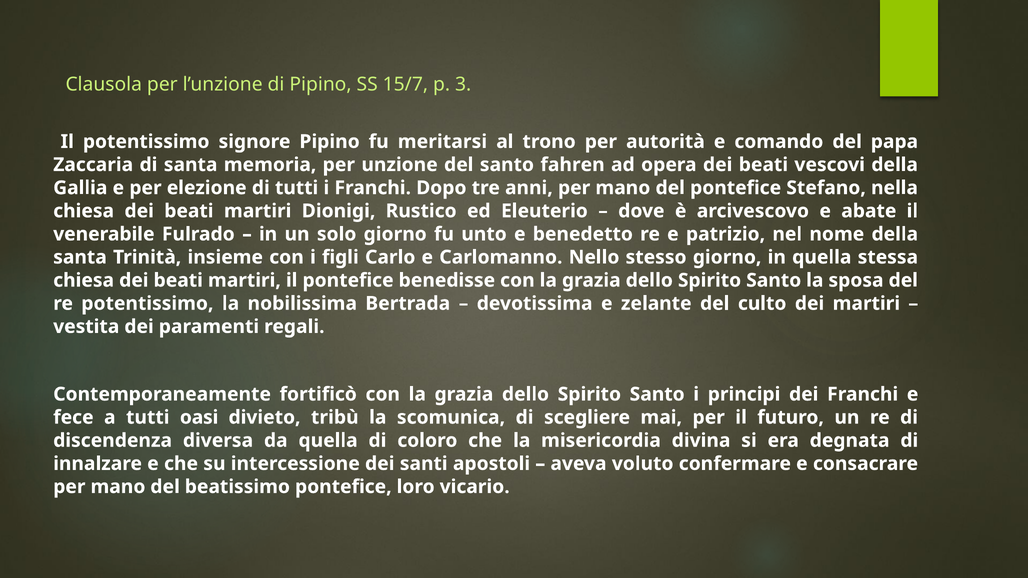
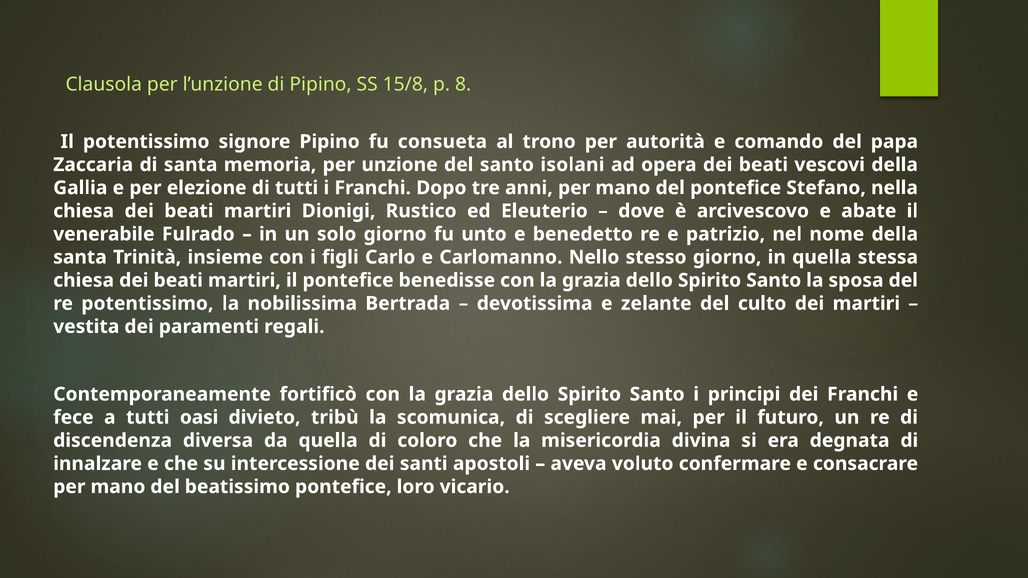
15/7: 15/7 -> 15/8 (405, 85)
3: 3 -> 8 (463, 85)
meritarsi: meritarsi -> consueta (442, 142)
fahren: fahren -> isolani (572, 165)
